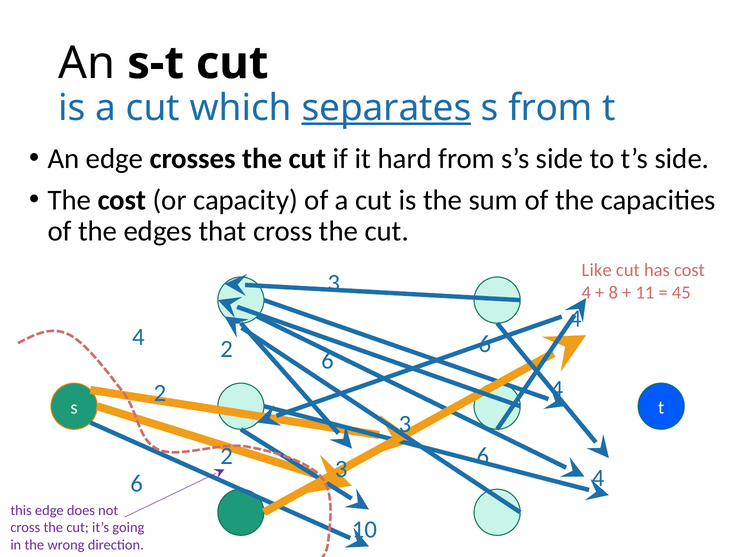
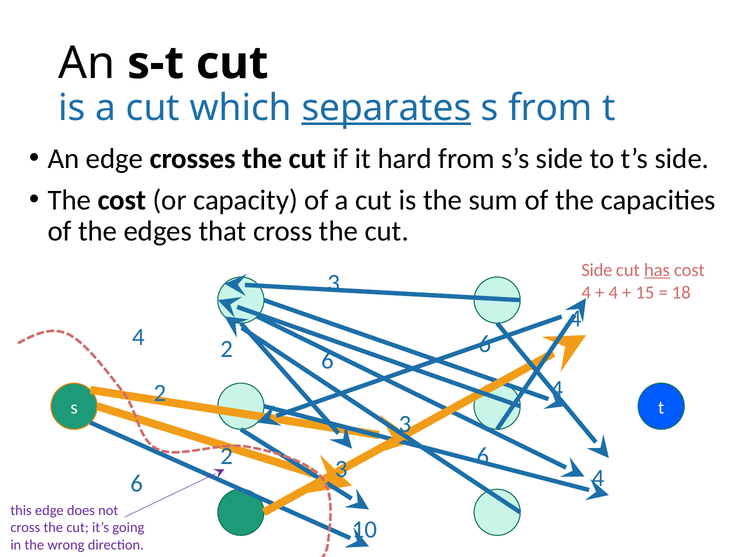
Like: Like -> Side (597, 270)
has underline: none -> present (657, 270)
8: 8 -> 4 (613, 292)
11: 11 -> 15 (645, 292)
45: 45 -> 18 (681, 292)
